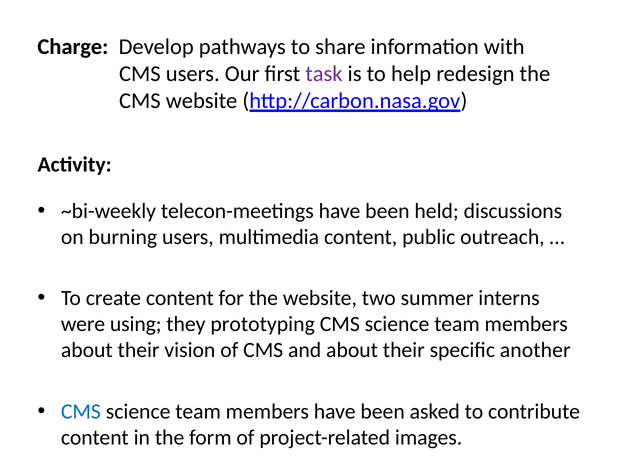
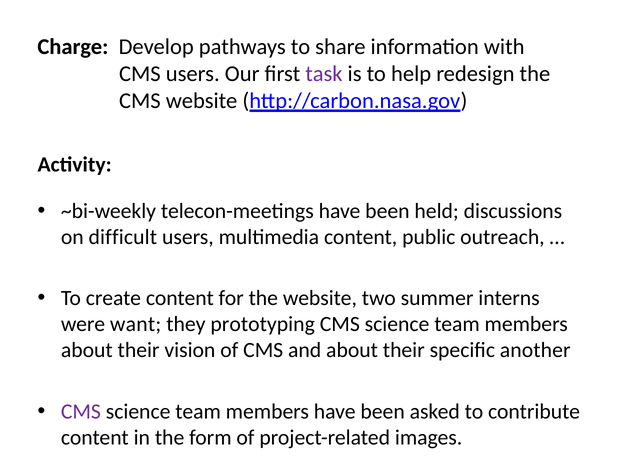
burning: burning -> difficult (123, 237)
using: using -> want (136, 324)
CMS colour: blue -> purple (81, 411)
